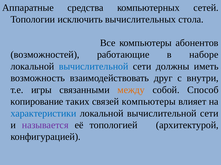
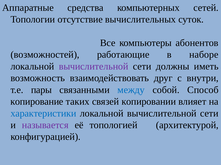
исключить: исключить -> отсутствие (80, 19)
стола: стола -> суток (191, 19)
вычислительной colour: blue -> purple (94, 67)
игры: игры -> пары (41, 90)
между colour: orange -> blue (131, 90)
связей компьютеры: компьютеры -> копировании (149, 102)
